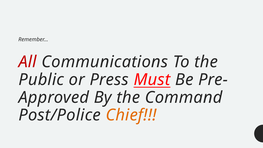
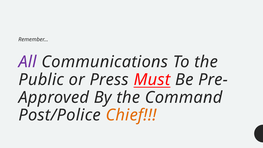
All colour: red -> purple (27, 62)
